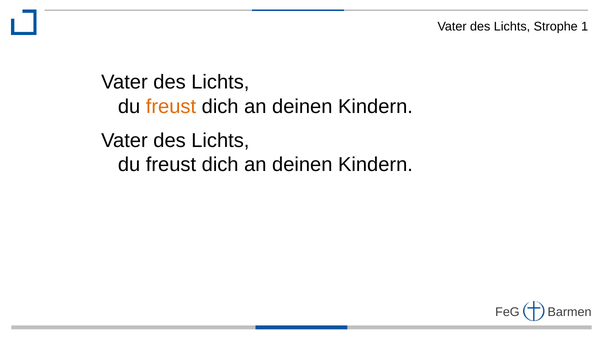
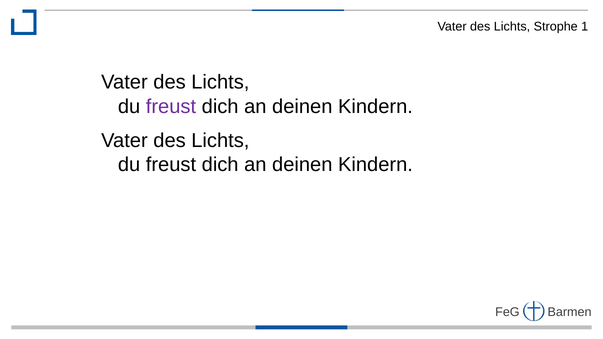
freust colour: orange -> purple (171, 106)
